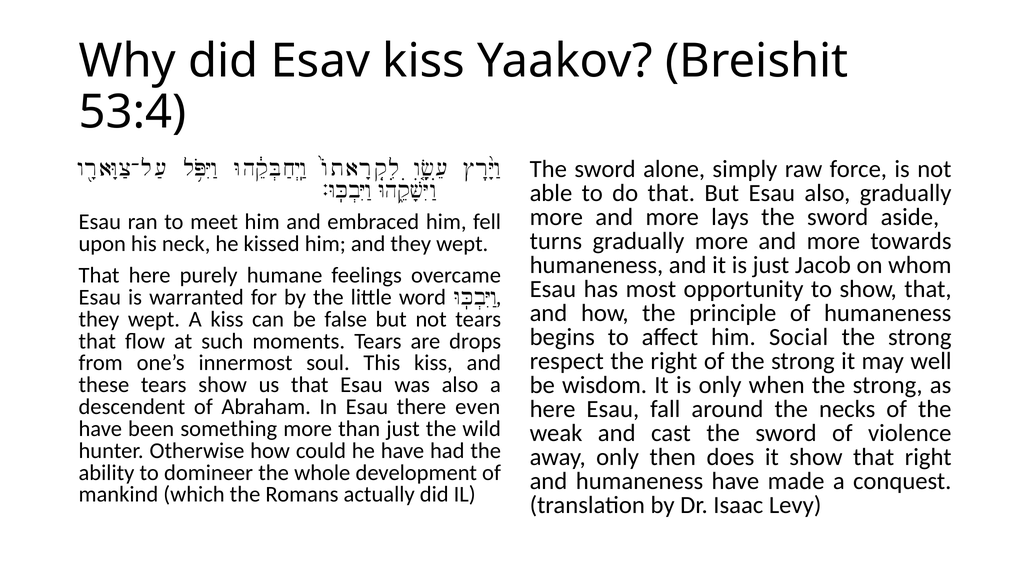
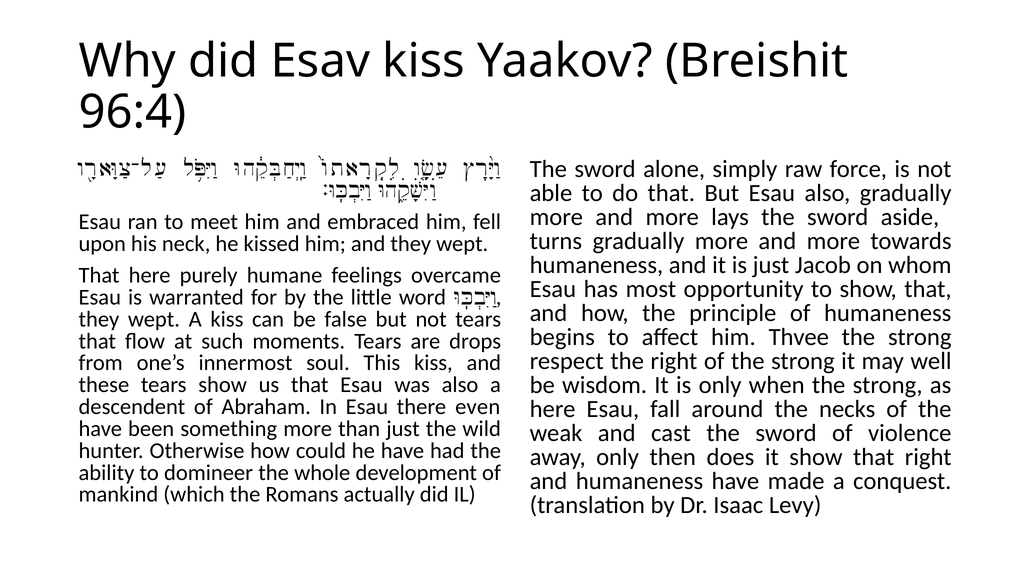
53:4: 53:4 -> 96:4 (133, 112)
Social: Social -> Thvee (799, 337)
